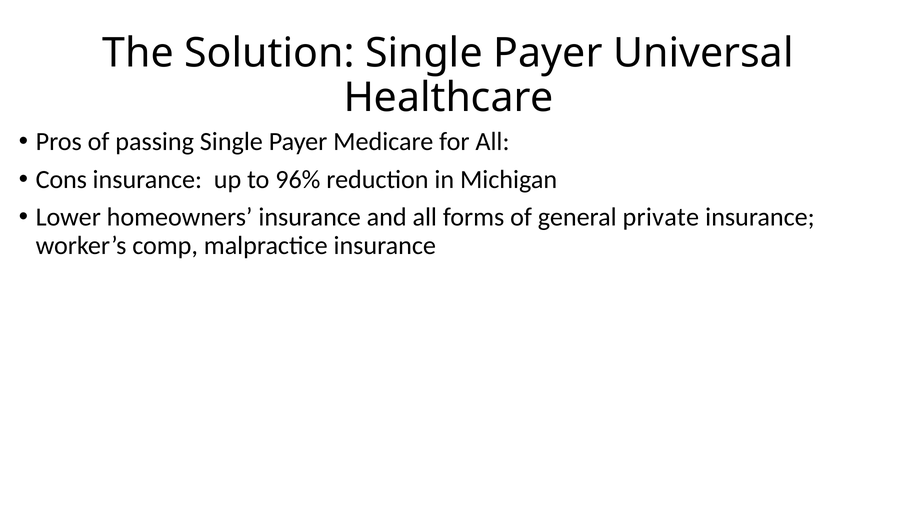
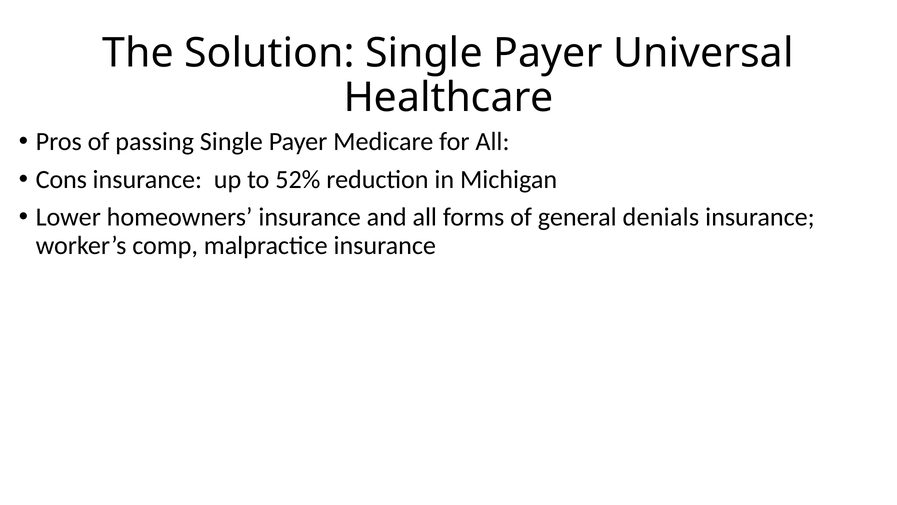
96%: 96% -> 52% (298, 179)
private: private -> denials (661, 217)
